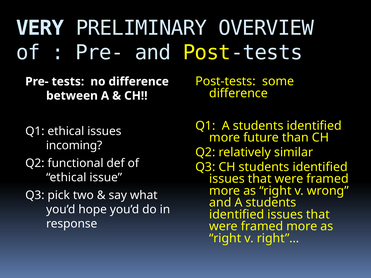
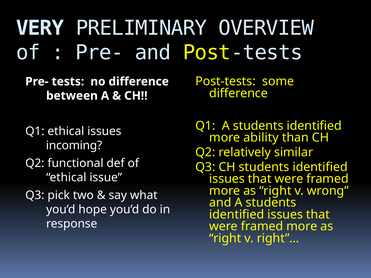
future: future -> ability (261, 138)
